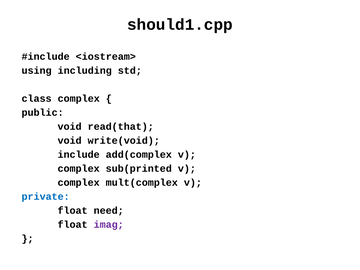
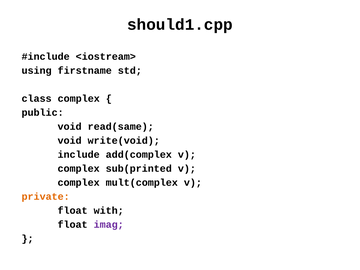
including: including -> firstname (85, 71)
read(that: read(that -> read(same (121, 127)
private colour: blue -> orange (46, 197)
need: need -> with (109, 211)
